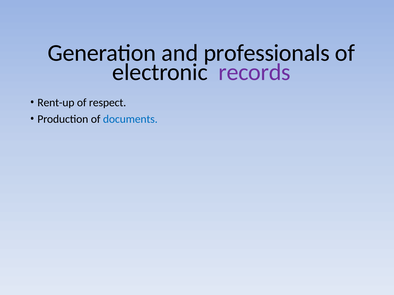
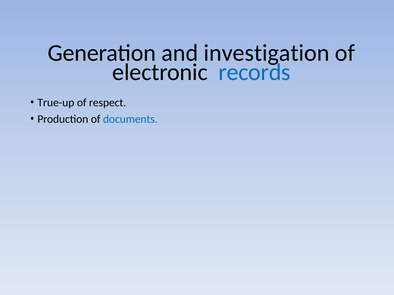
professionals: professionals -> investigation (267, 53)
records colour: purple -> blue (255, 72)
Rent-up: Rent-up -> True-up (56, 103)
